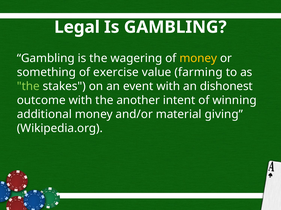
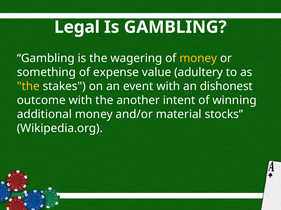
exercise: exercise -> expense (116, 72)
farming: farming -> adultery (199, 72)
the colour: light green -> yellow (28, 87)
giving: giving -> stocks (224, 115)
